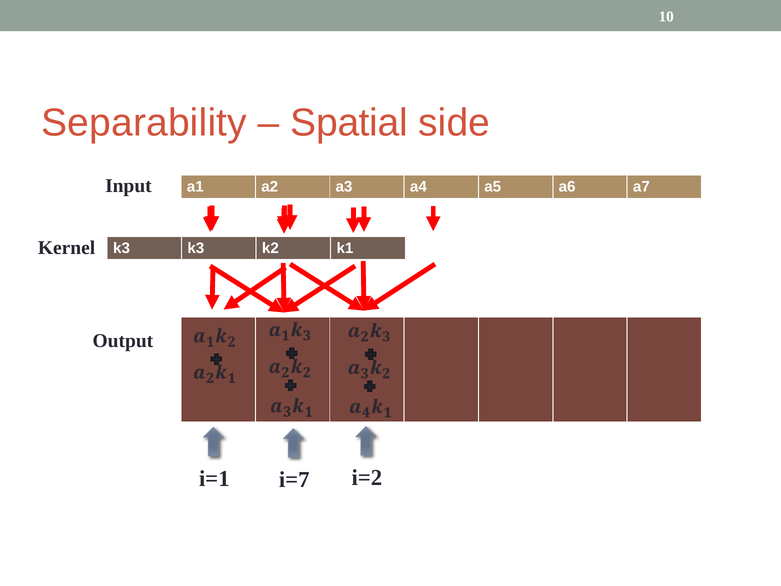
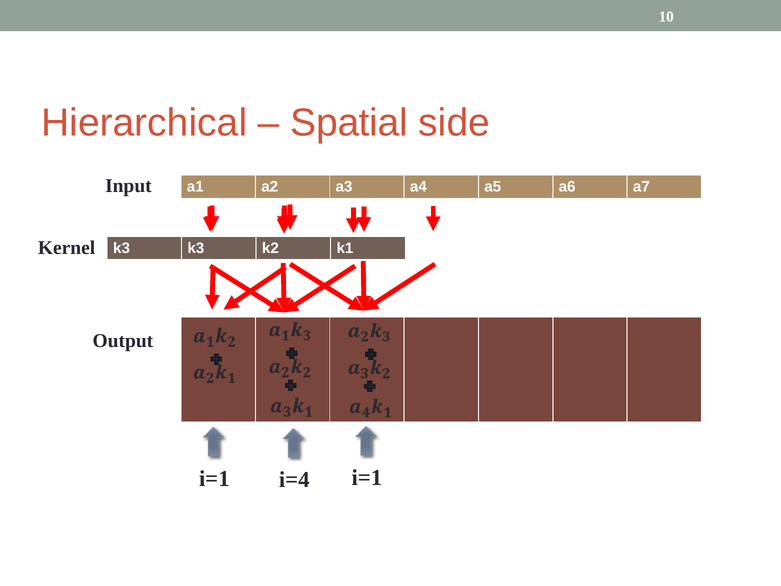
Separability: Separability -> Hierarchical (144, 123)
i=2: i=2 -> i=1 (367, 478)
i=7: i=7 -> i=4 (294, 480)
